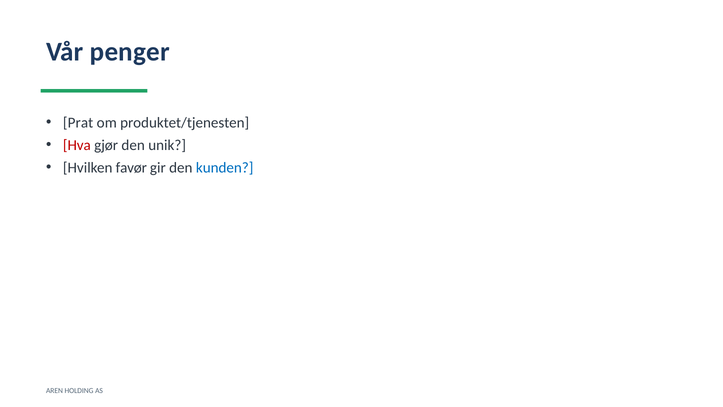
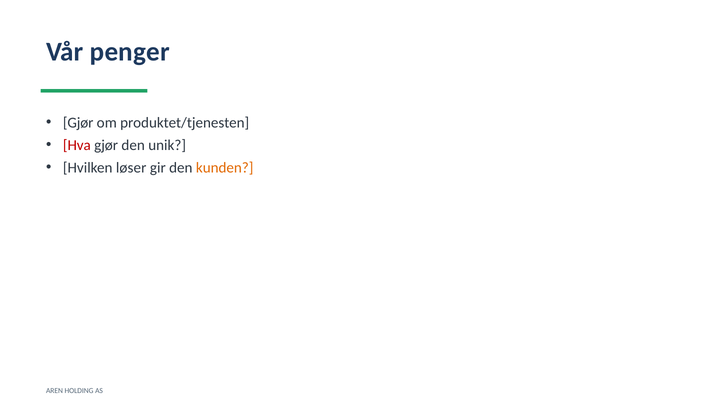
Prat: Prat -> Gjør (78, 122)
favør: favør -> løser (131, 168)
kunden colour: blue -> orange (225, 168)
